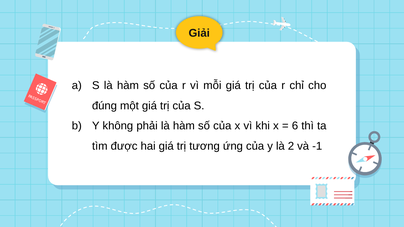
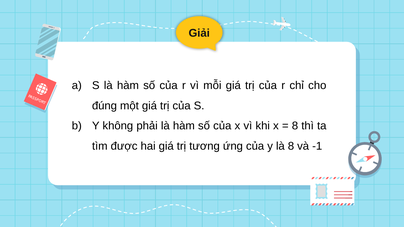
6: 6 -> 8 (295, 126)
là 2: 2 -> 8 (291, 146)
